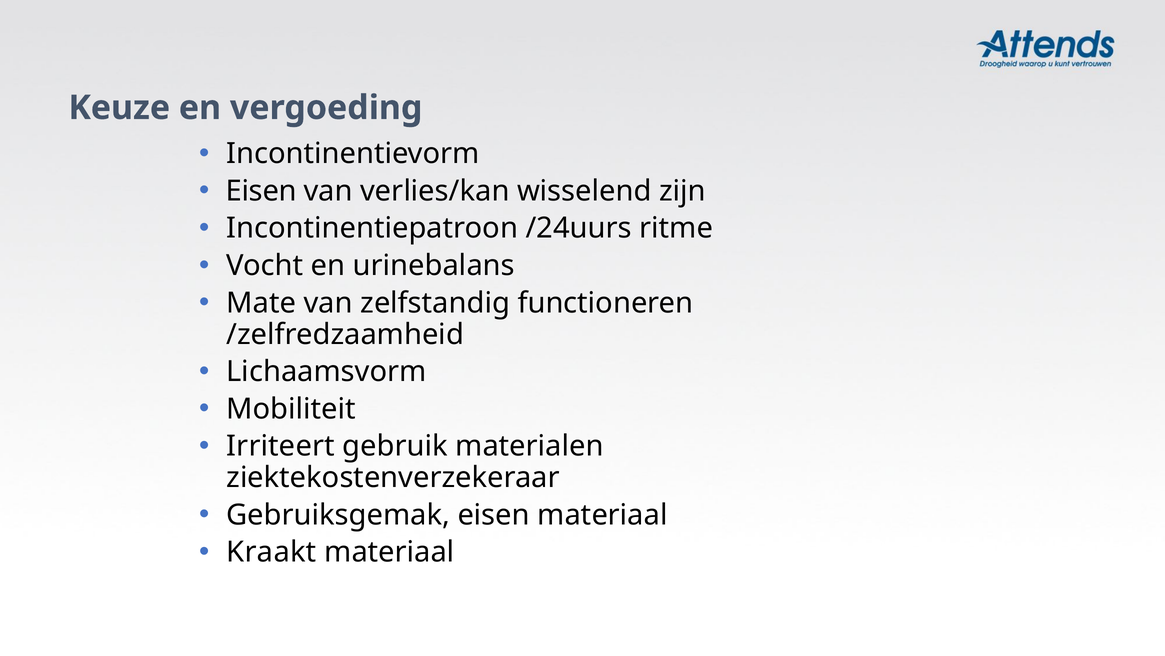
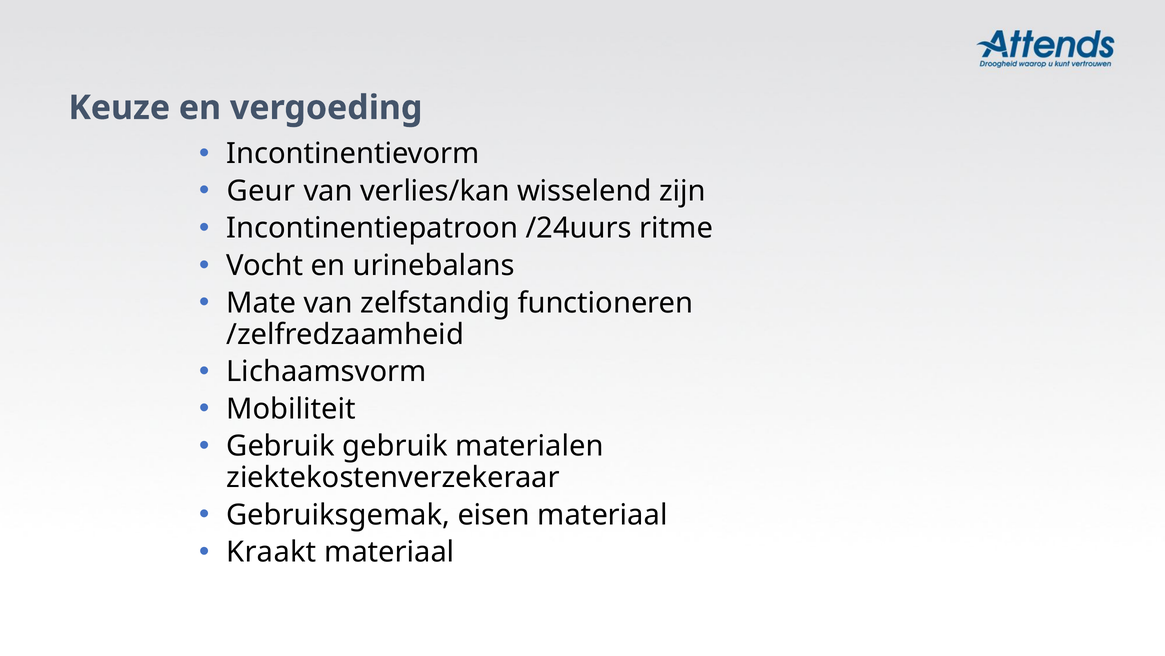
Eisen: Eisen -> Geur (261, 191)
Irriteert: Irriteert -> Gebruik (281, 446)
